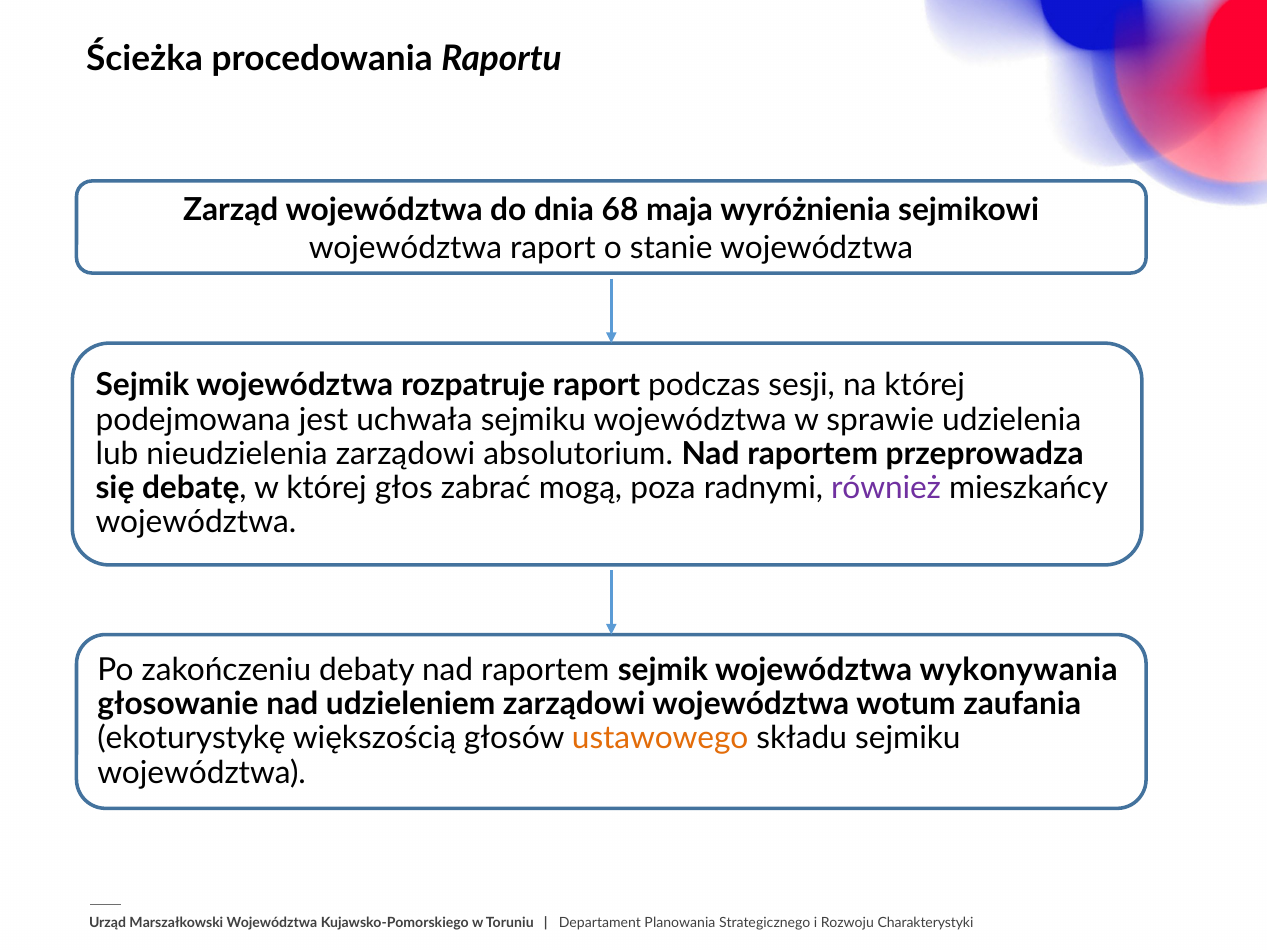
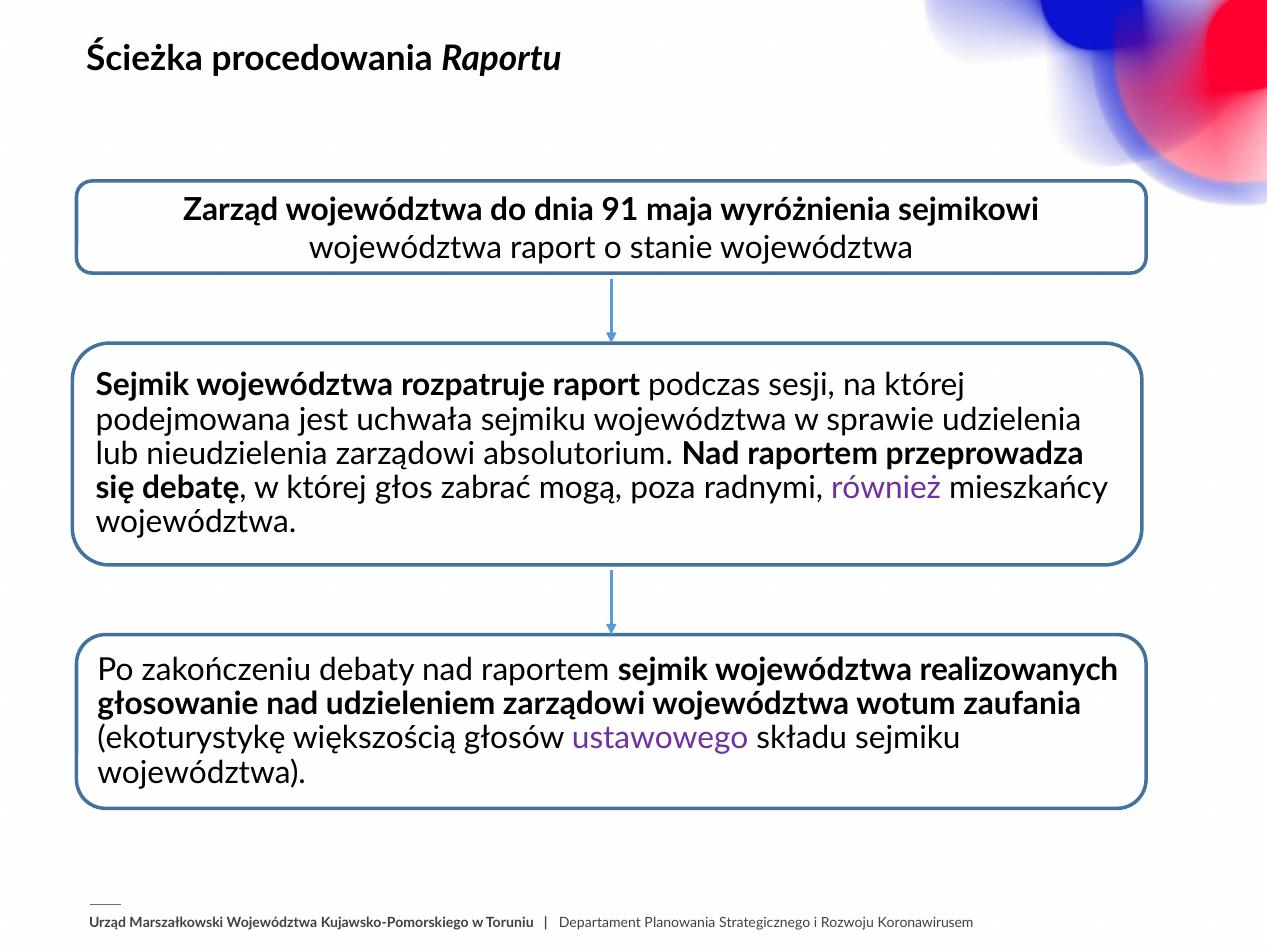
68: 68 -> 91 (620, 210)
wykonywania: wykonywania -> realizowanych (1019, 670)
ustawowego colour: orange -> purple (660, 739)
Charakterystyki: Charakterystyki -> Koronawirusem (926, 923)
